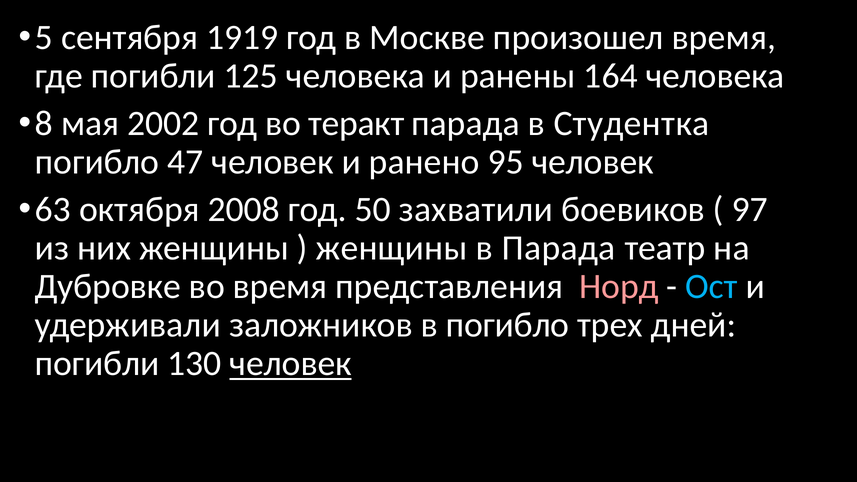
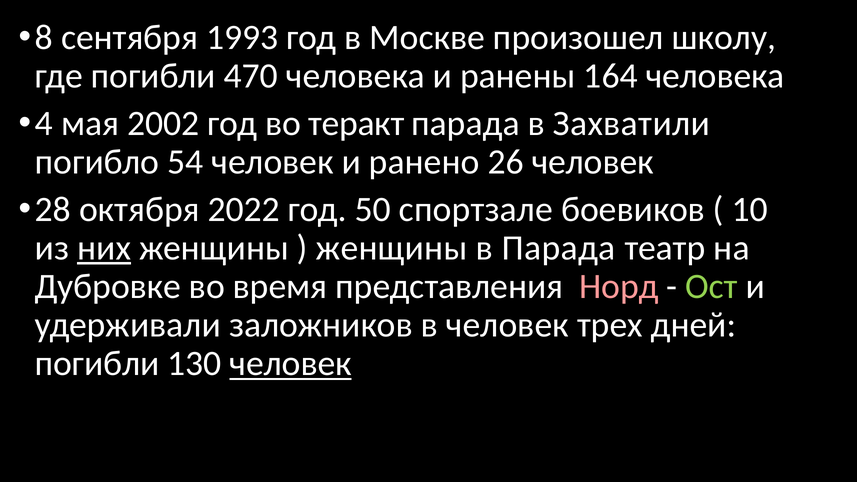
5: 5 -> 8 (44, 37)
1919: 1919 -> 1993 (242, 37)
произошел время: время -> школу (724, 37)
125: 125 -> 470 (251, 76)
8: 8 -> 4 (44, 123)
Студентка: Студентка -> Захватили (632, 123)
47: 47 -> 54 (185, 162)
95: 95 -> 26 (506, 162)
63: 63 -> 28 (53, 209)
2008: 2008 -> 2022 (244, 209)
захватили: захватили -> спортзале (476, 209)
97: 97 -> 10 (750, 209)
них underline: none -> present (104, 248)
Ост colour: light blue -> light green (711, 286)
в погибло: погибло -> человек (507, 325)
